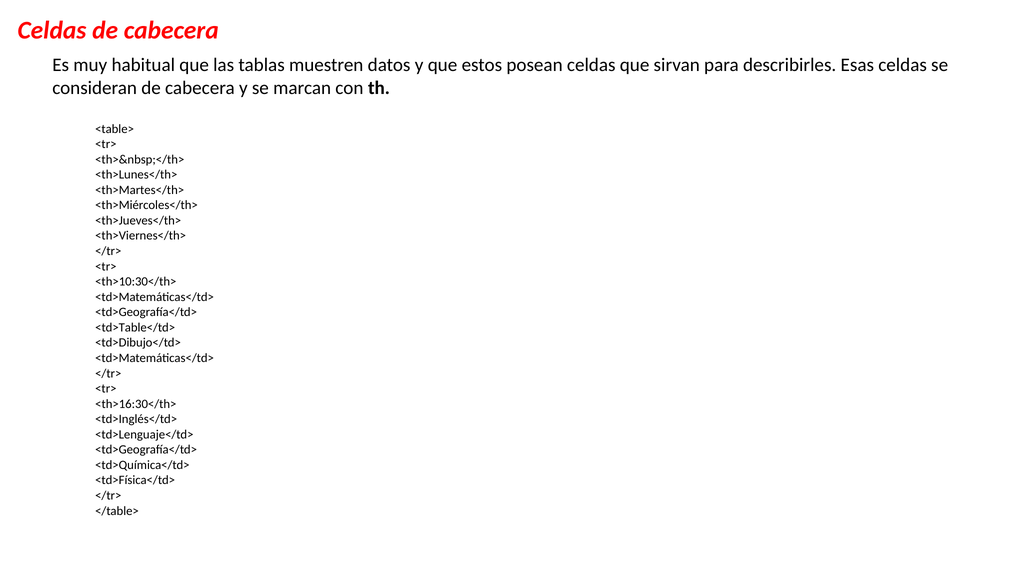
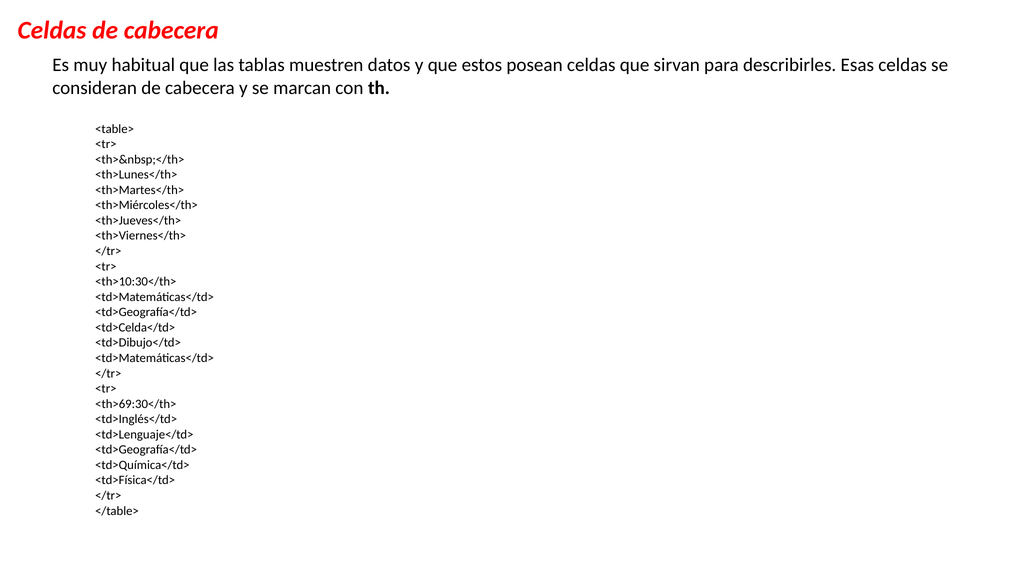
<td>Table</td>: <td>Table</td> -> <td>Celda</td> (135, 328)
<th>16:30</th>: <th>16:30</th> -> <th>69:30</th> (136, 404)
